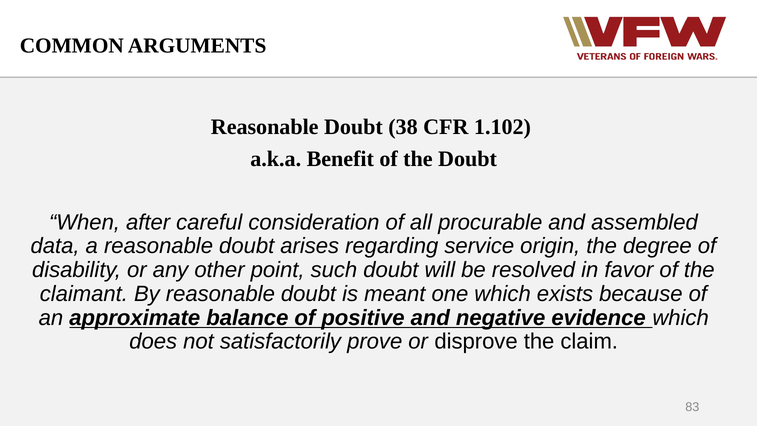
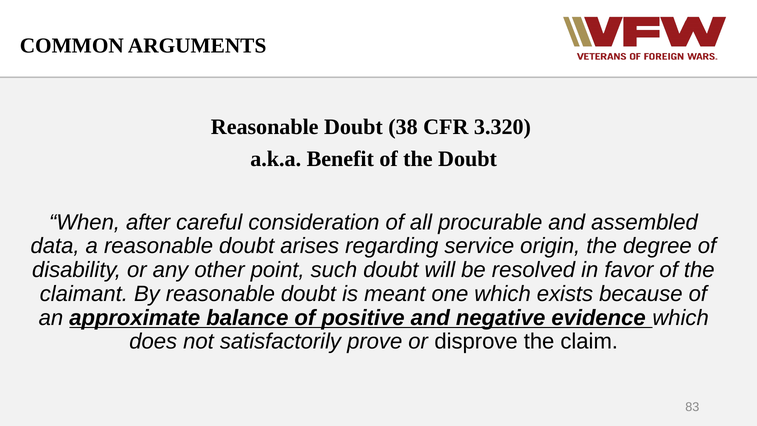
1.102: 1.102 -> 3.320 (502, 127)
